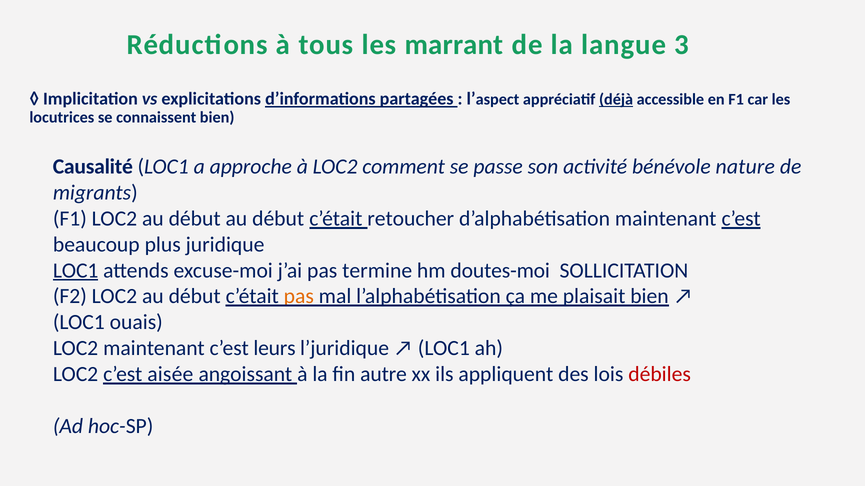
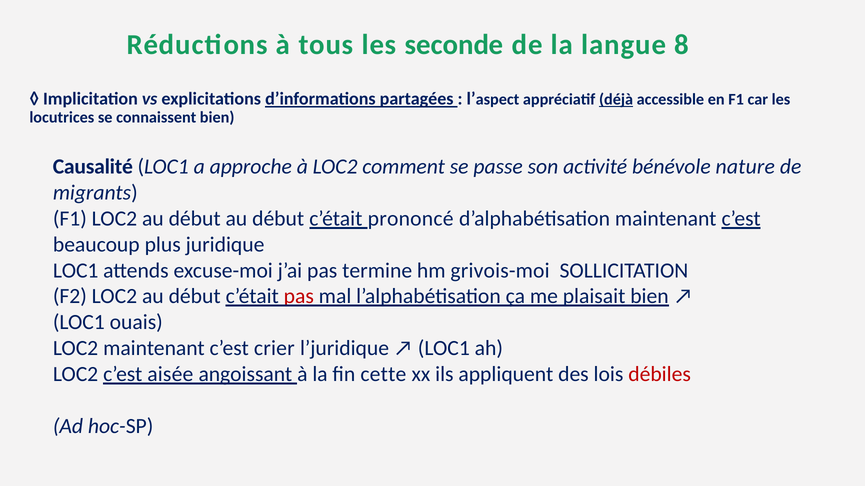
marrant: marrant -> seconde (454, 45)
3: 3 -> 8 (682, 45)
retoucher: retoucher -> prononcé (411, 219)
LOC1 underline: present -> none (76, 271)
doutes-moi: doutes-moi -> grivois-moi (500, 271)
pas colour: orange -> red (299, 297)
leurs: leurs -> crier (274, 349)
autre: autre -> cette (383, 375)
